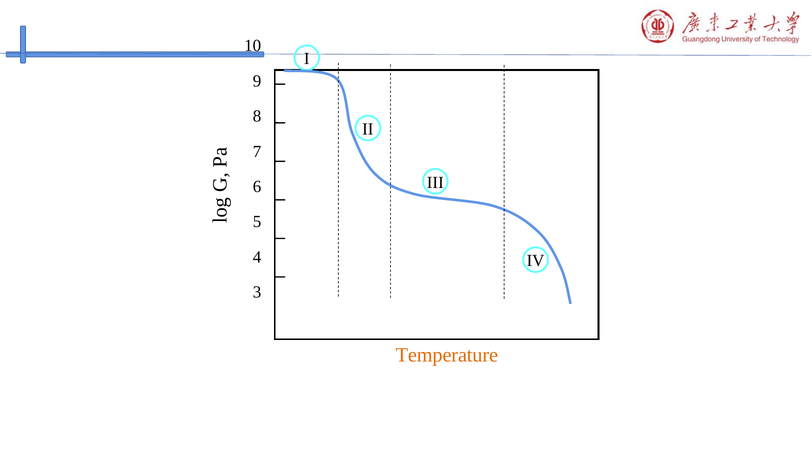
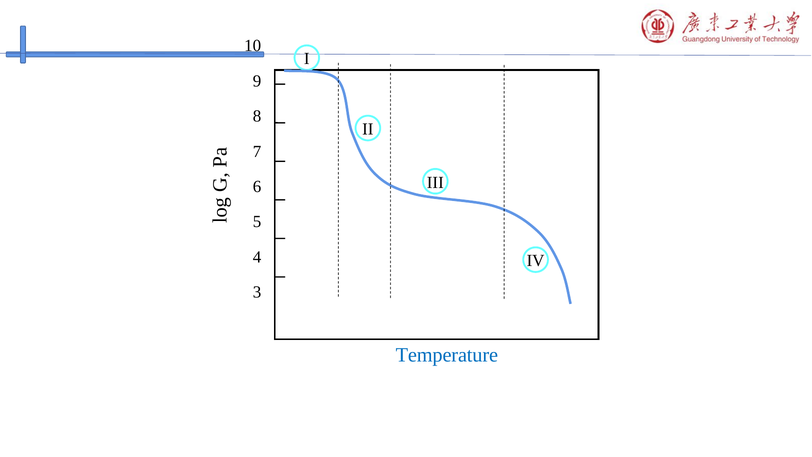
Temperature colour: orange -> blue (447, 355)
